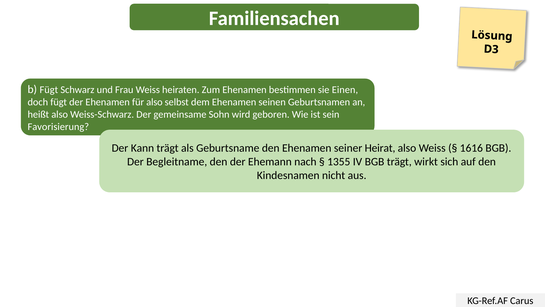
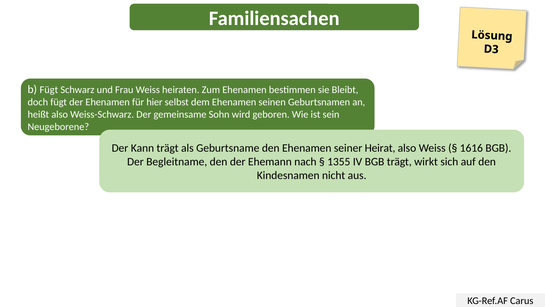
Einen: Einen -> Bleibt (345, 90)
für also: also -> hier (154, 102)
Favorisierung: Favorisierung -> Neugeborene (58, 127)
